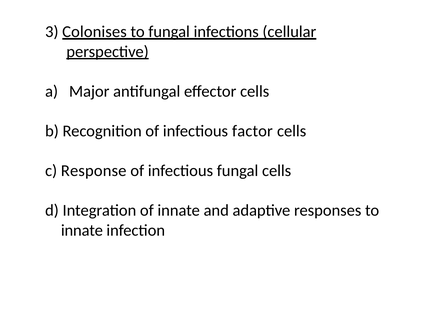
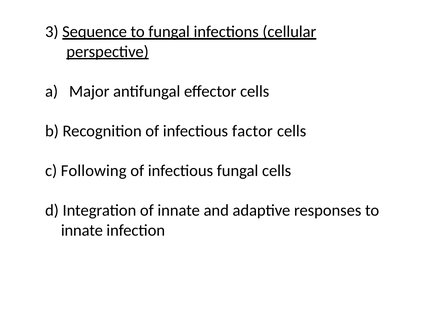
Colonises: Colonises -> Sequence (95, 32)
Response: Response -> Following (94, 171)
